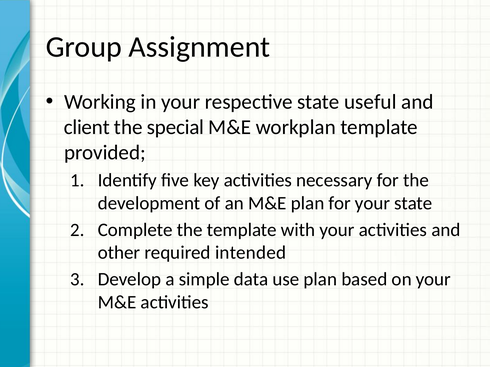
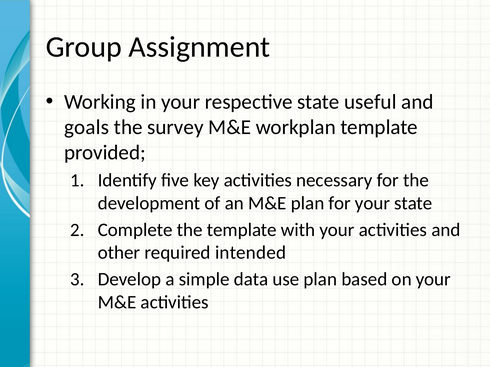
client: client -> goals (87, 127)
special: special -> survey (175, 127)
